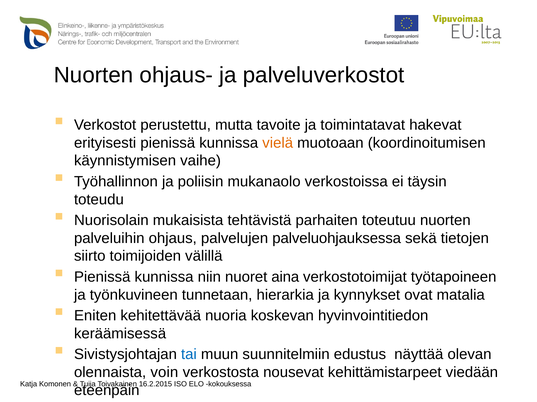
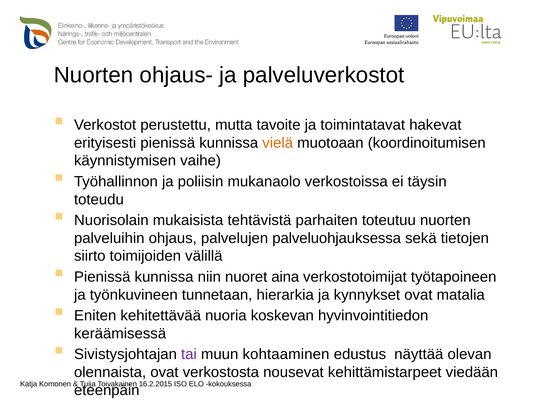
tai colour: blue -> purple (189, 355)
suunnitelmiin: suunnitelmiin -> kohtaaminen (286, 355)
olennaista voin: voin -> ovat (164, 373)
